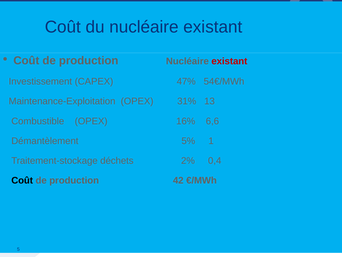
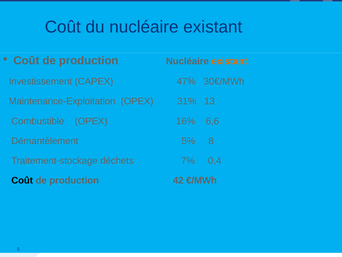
existant colour: red -> orange (229, 61)
54€/MWh: 54€/MWh -> 30€/MWh (224, 81)
1: 1 -> 8 (211, 141)
2%: 2% -> 7% (188, 160)
